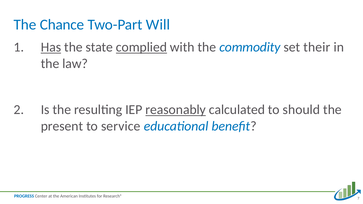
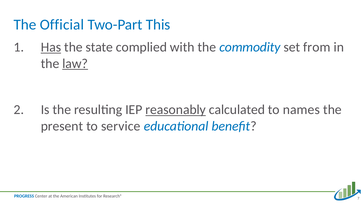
Chance: Chance -> Official (62, 25)
Will: Will -> This (158, 25)
complied underline: present -> none (141, 47)
their: their -> from (317, 47)
law underline: none -> present (75, 64)
should: should -> names (301, 110)
